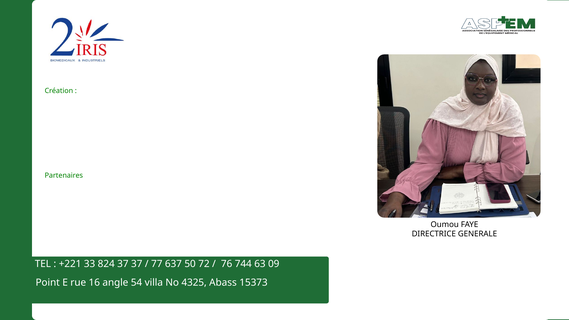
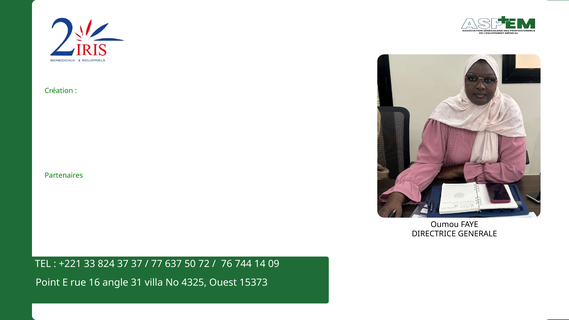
63: 63 -> 14 (260, 264)
54: 54 -> 31 (137, 283)
Abass: Abass -> Ouest (223, 283)
